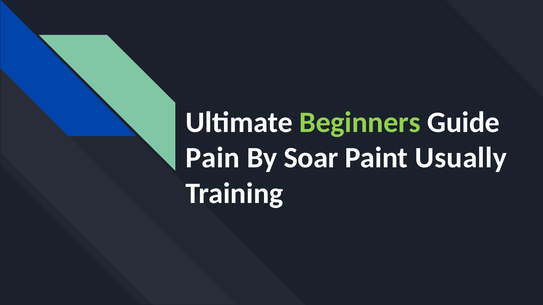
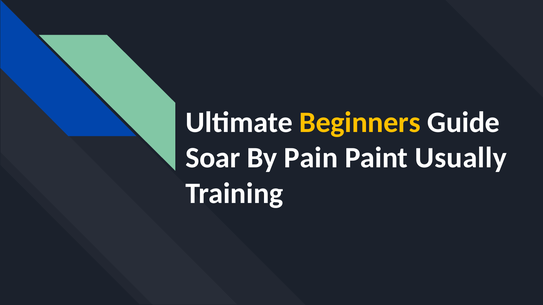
Beginners colour: light green -> yellow (360, 123)
Pain: Pain -> Soar (213, 158)
Soar: Soar -> Pain (311, 158)
